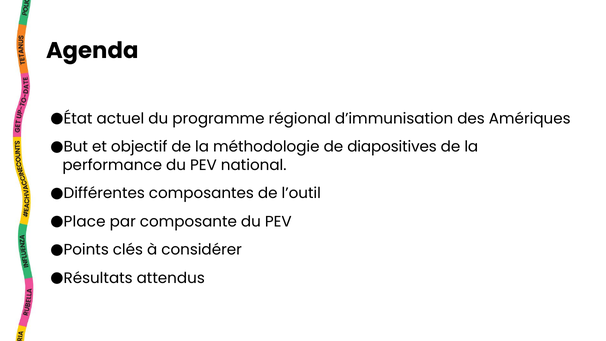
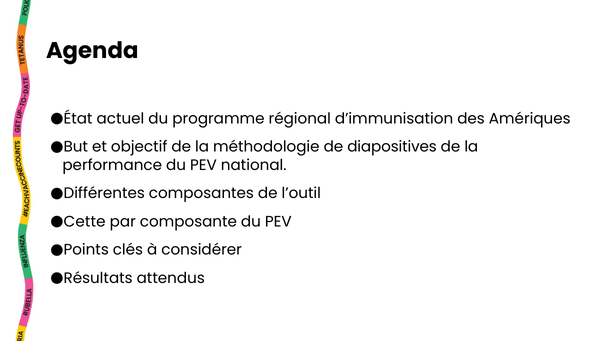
Place: Place -> Cette (85, 222)
